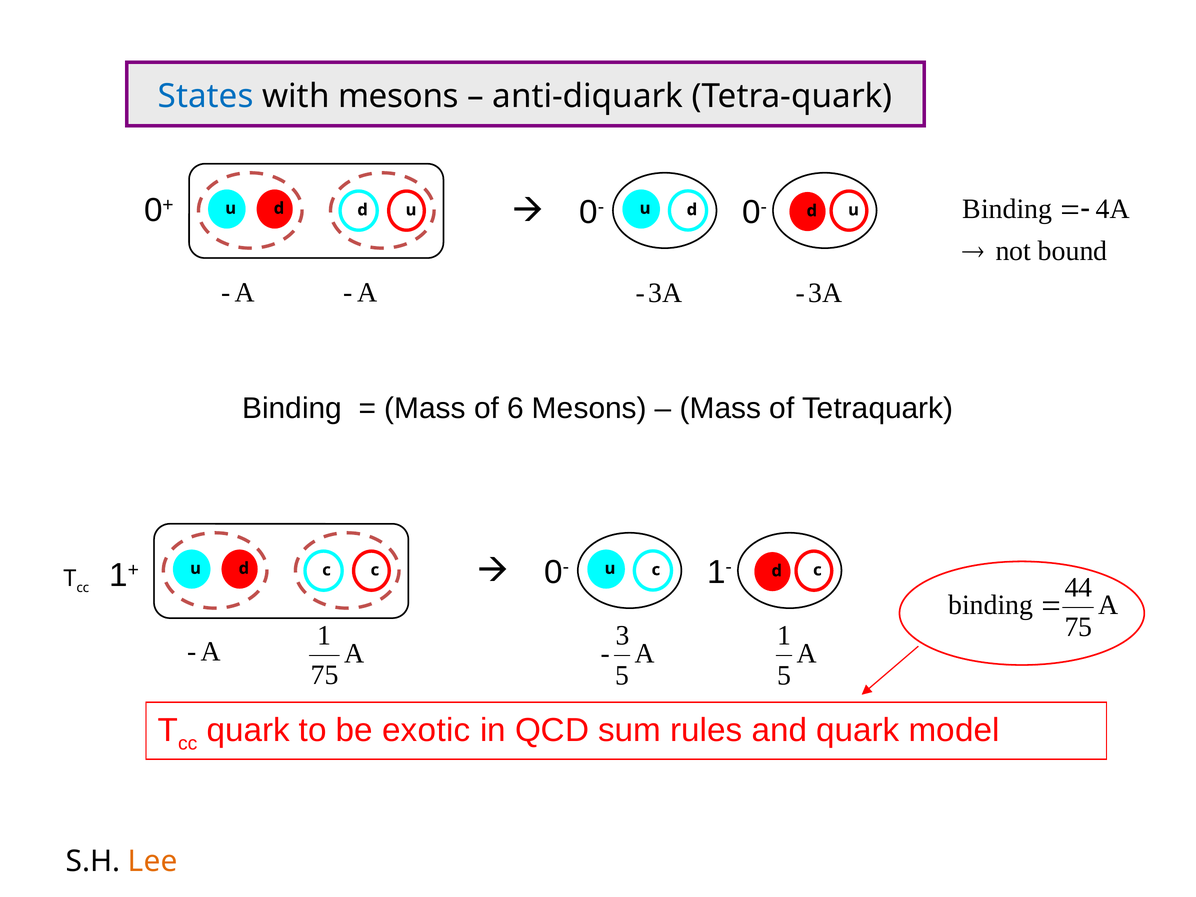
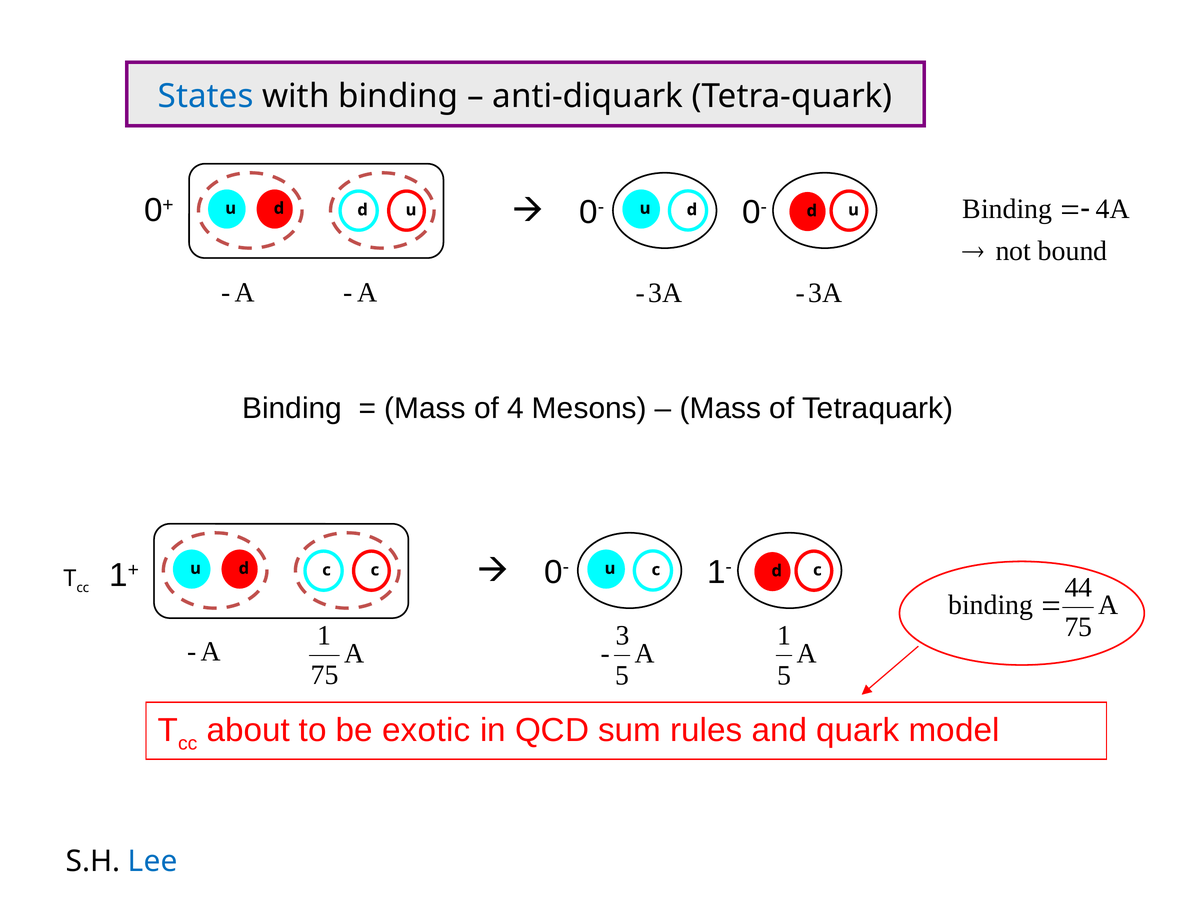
with mesons: mesons -> binding (398, 96)
6: 6 -> 4 (515, 408)
quark: quark -> about (248, 730)
Lee colour: orange -> blue (153, 861)
